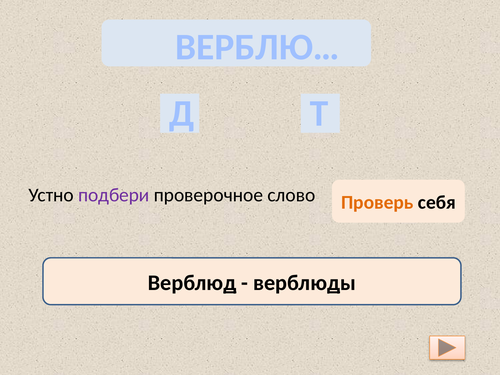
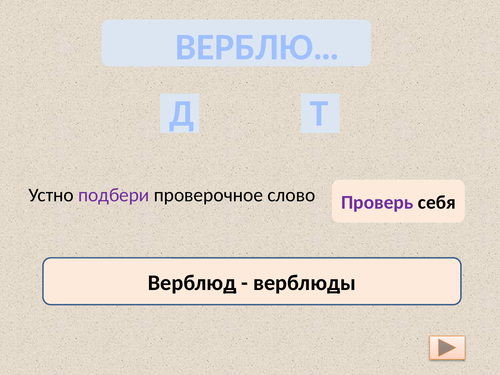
Проверь colour: orange -> purple (377, 203)
